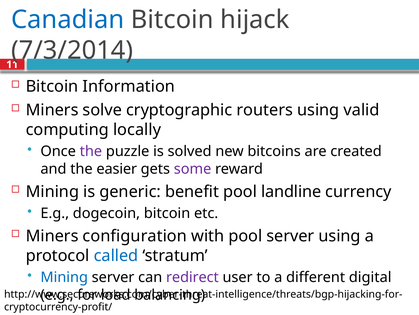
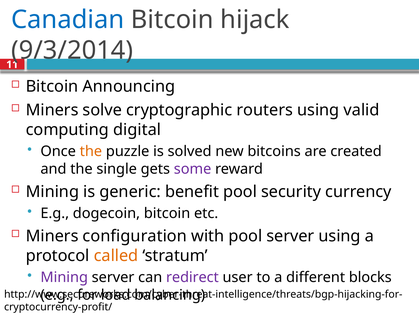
7/3/2014: 7/3/2014 -> 9/3/2014 (72, 50)
Information: Information -> Announcing (129, 86)
locally: locally -> digital (137, 130)
the colour: purple -> orange (91, 151)
easier: easier -> single (117, 169)
landline: landline -> security (291, 191)
called colour: blue -> orange (116, 255)
Mining colour: blue -> purple (64, 277)
digital: digital -> blocks (370, 277)
